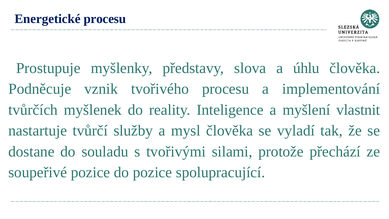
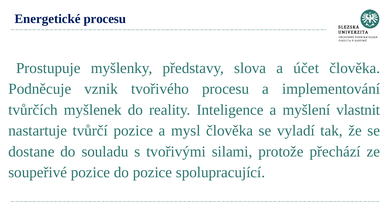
úhlu: úhlu -> účet (306, 68)
tvůrčí služby: služby -> pozice (133, 131)
